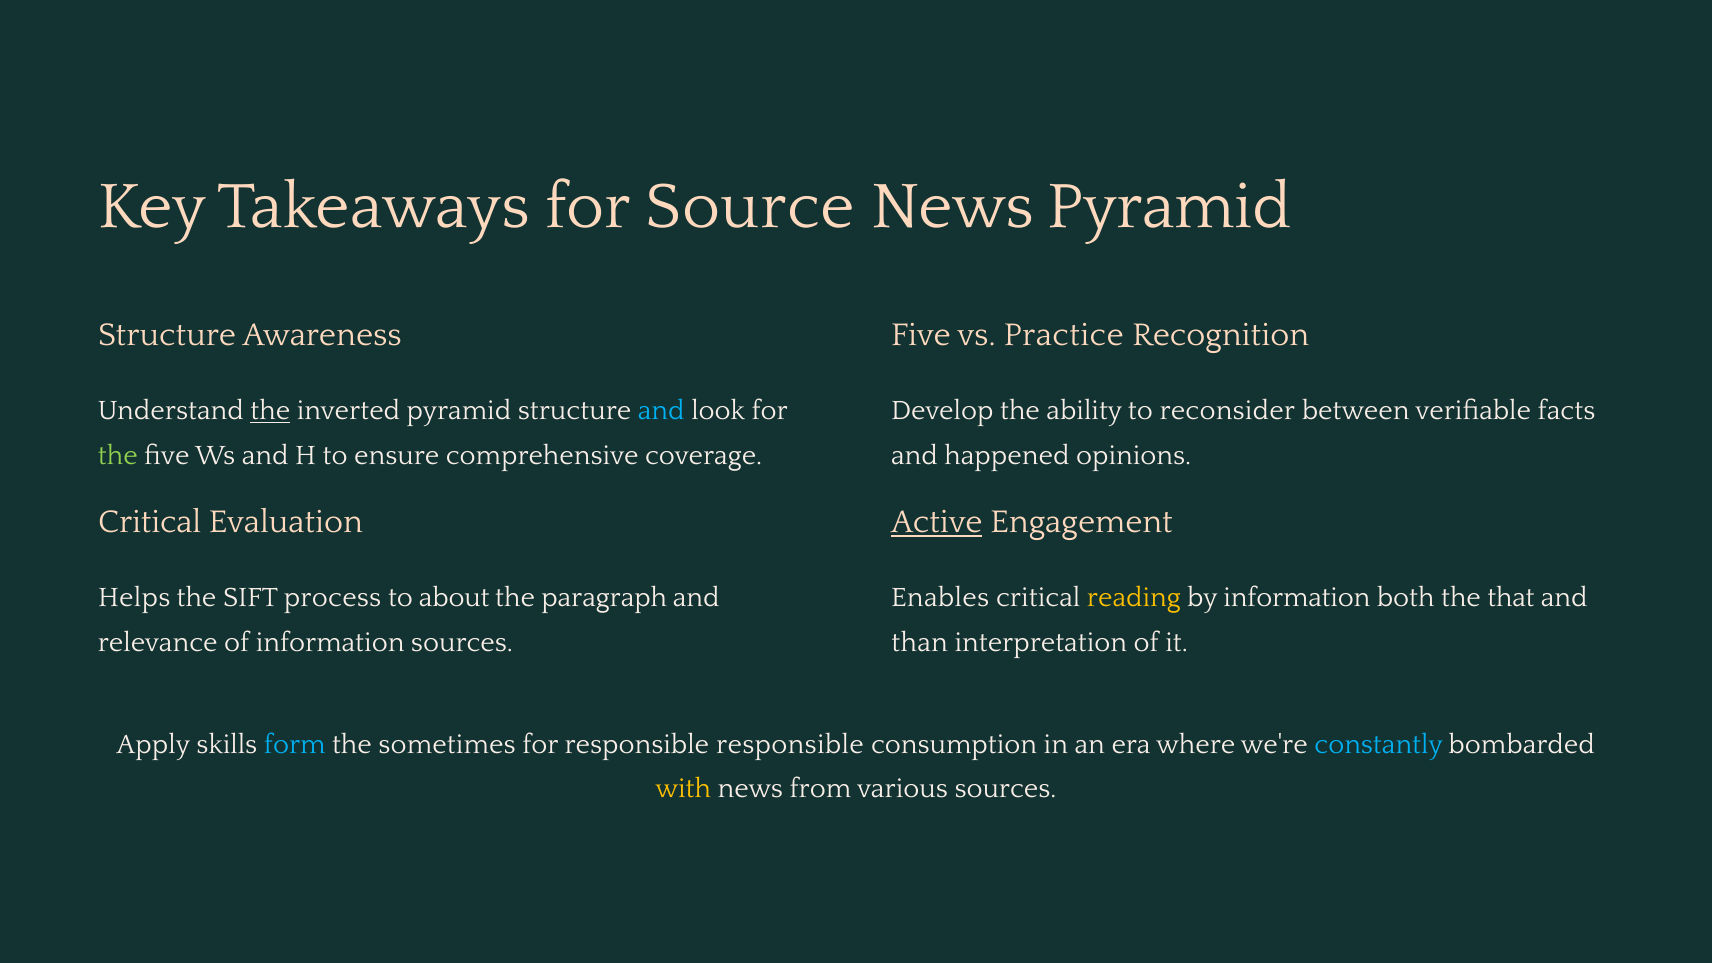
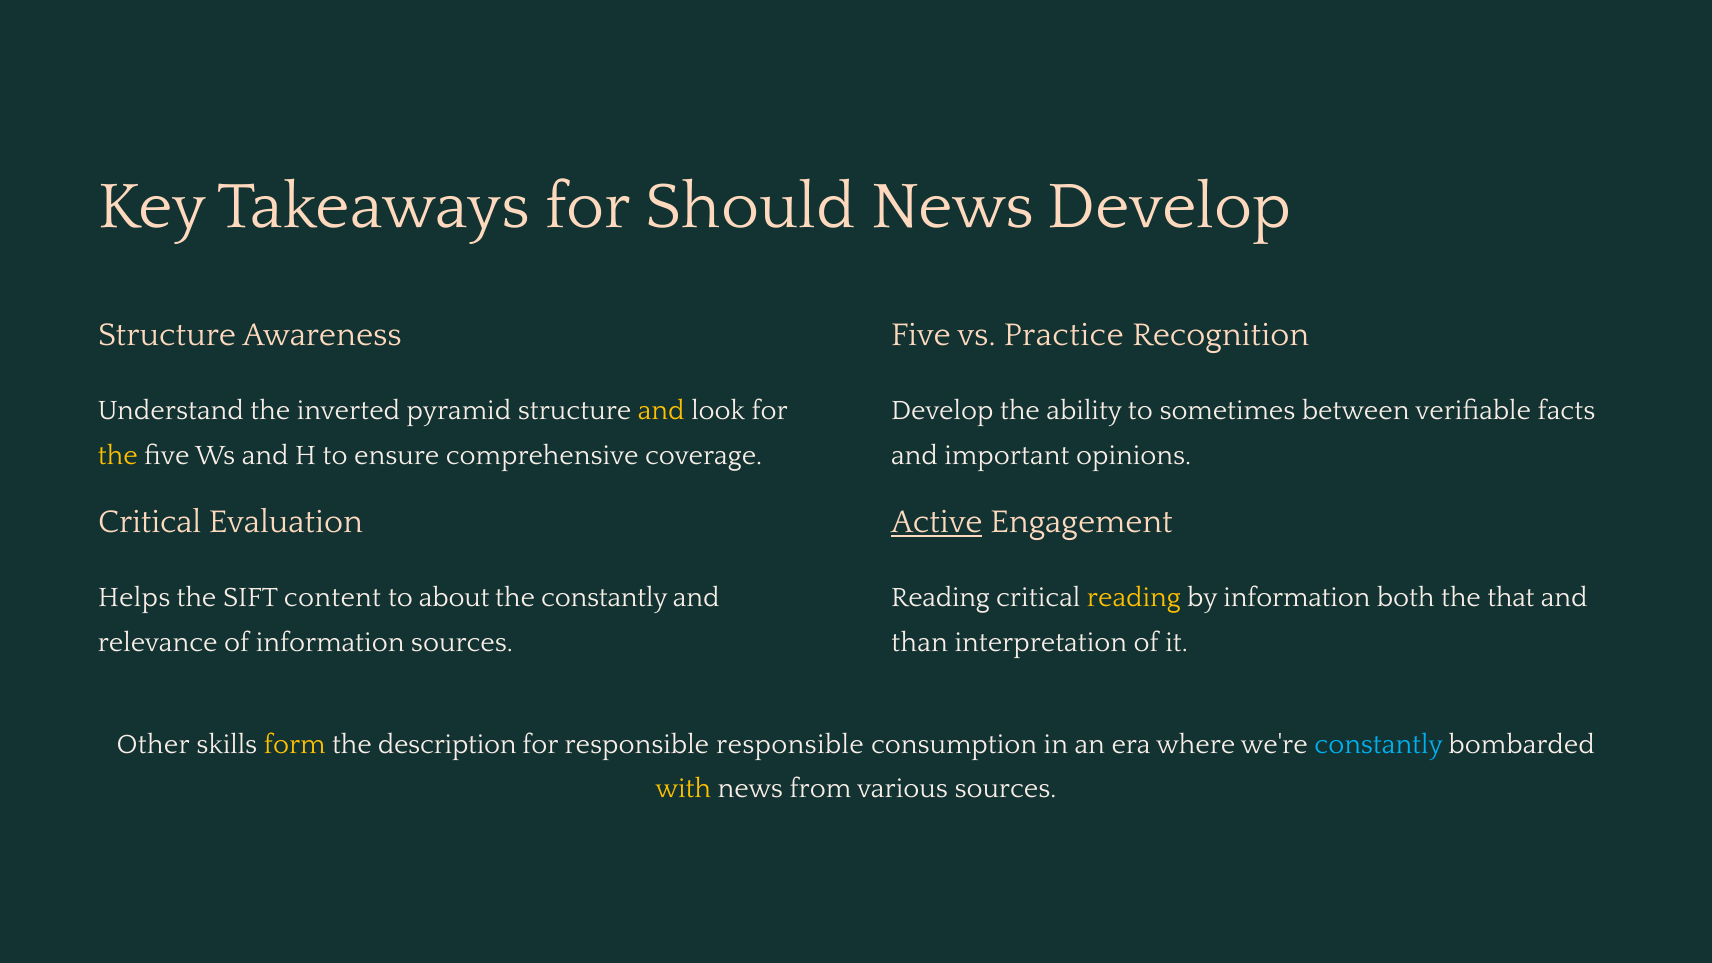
Source: Source -> Should (751, 206)
News Pyramid: Pyramid -> Develop (1170, 206)
the underline: present -> none (270, 411)
and colour: light blue -> yellow (661, 411)
reconsider: reconsider -> sometimes (1227, 411)
the colour: light green -> yellow (118, 455)
happened: happened -> important (1007, 455)
process: process -> content (333, 598)
the paragraph: paragraph -> constantly (604, 598)
Enables: Enables -> Reading (940, 598)
Apply: Apply -> Other (153, 744)
form colour: light blue -> yellow (295, 744)
sometimes: sometimes -> description (447, 744)
